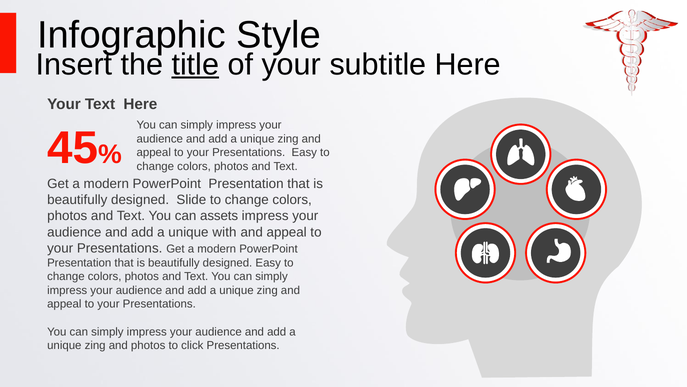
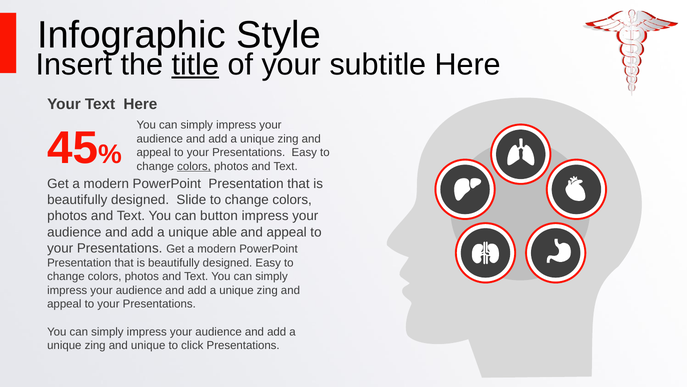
colors underline: none -> present (194, 166)
assets: assets -> button (219, 216)
with: with -> able (225, 232)
and photos: photos -> unique (148, 345)
